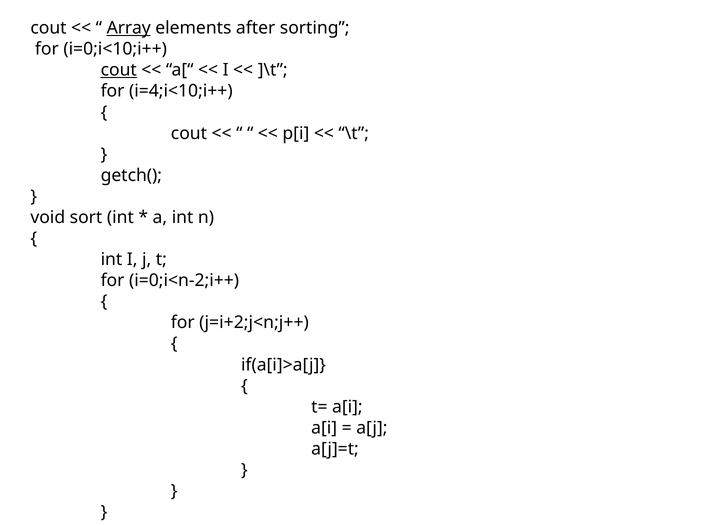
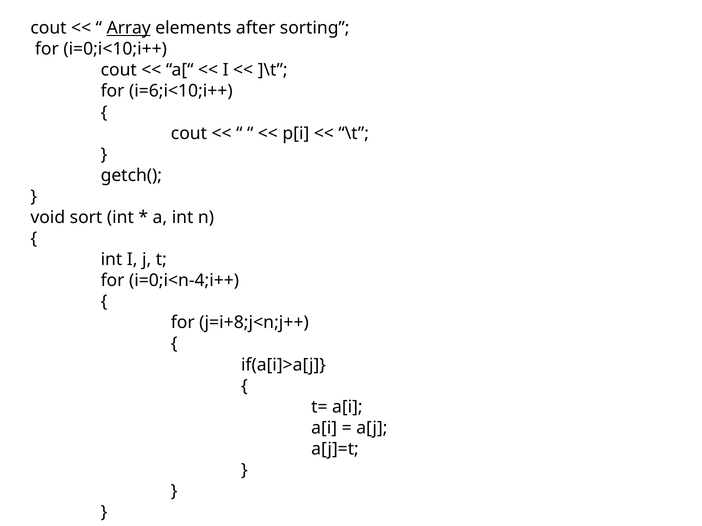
cout underline: present -> none (119, 70)
i=4;i<10;i++: i=4;i<10;i++ -> i=6;i<10;i++ (181, 91)
i=0;i<n-2;i++: i=0;i<n-2;i++ -> i=0;i<n-4;i++ (184, 281)
j=i+2;j<n;j++: j=i+2;j<n;j++ -> j=i+8;j<n;j++ (254, 323)
